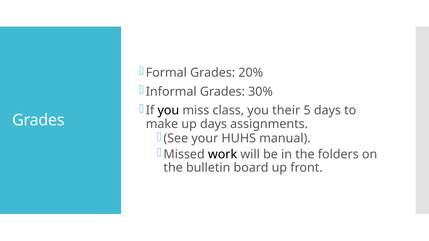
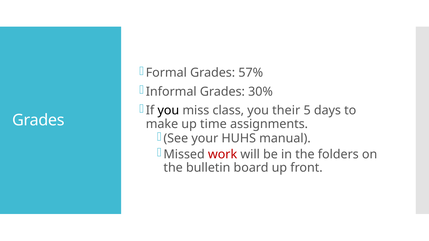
20%: 20% -> 57% (251, 73)
up days: days -> time (213, 124)
work colour: black -> red (223, 154)
